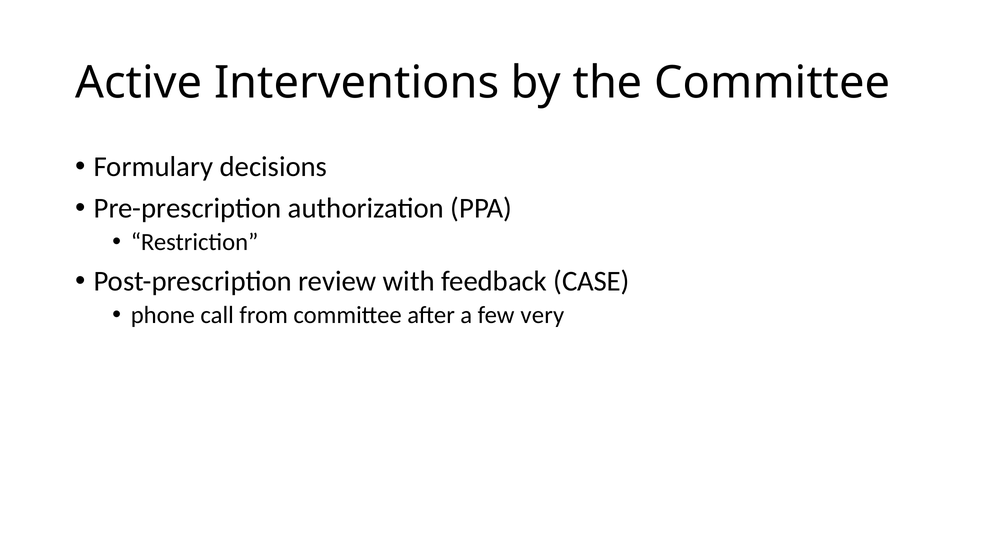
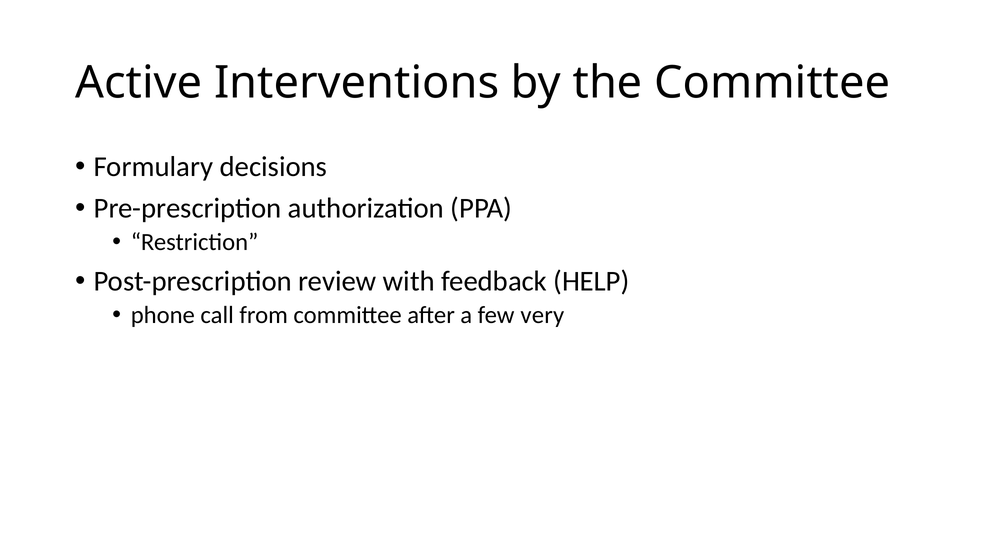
CASE: CASE -> HELP (591, 281)
